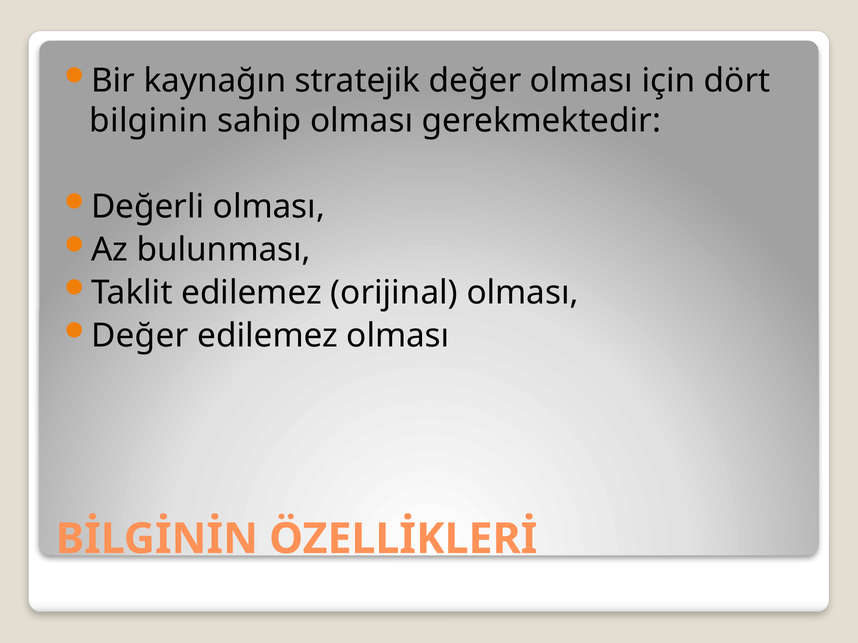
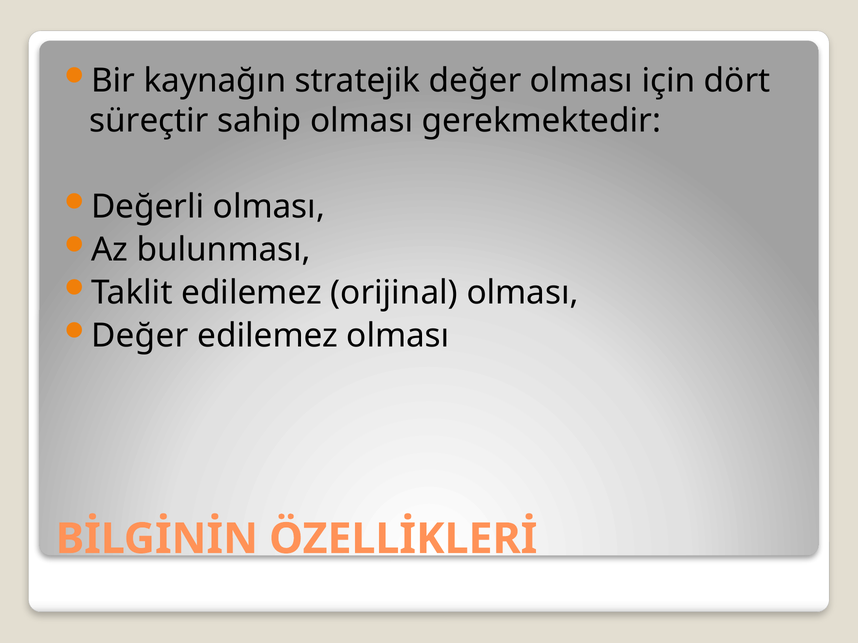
bilginin: bilginin -> süreçtir (149, 121)
